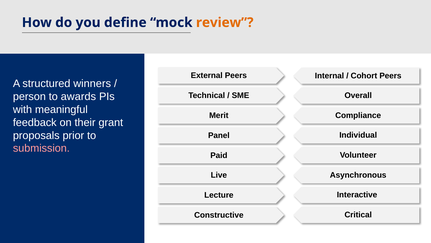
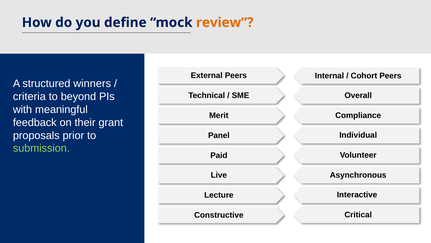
person: person -> criteria (29, 96)
awards: awards -> beyond (78, 96)
submission colour: pink -> light green (41, 148)
